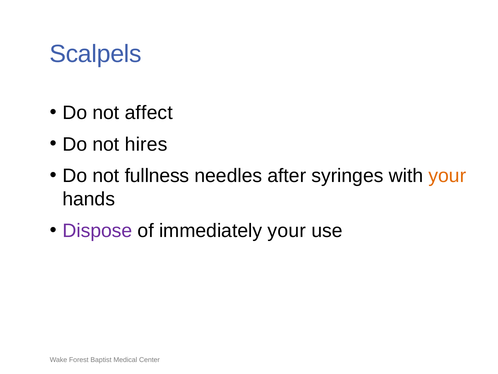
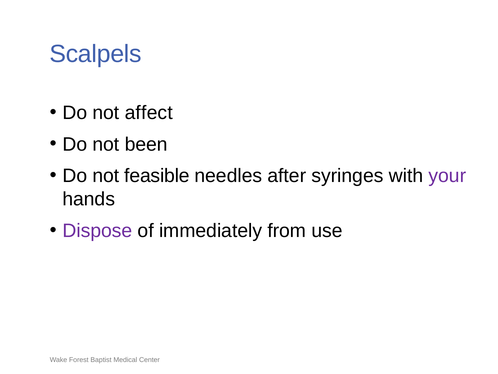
hires: hires -> been (146, 144)
fullness: fullness -> feasible (157, 176)
your colour: orange -> purple (447, 176)
immediately your: your -> from (287, 230)
